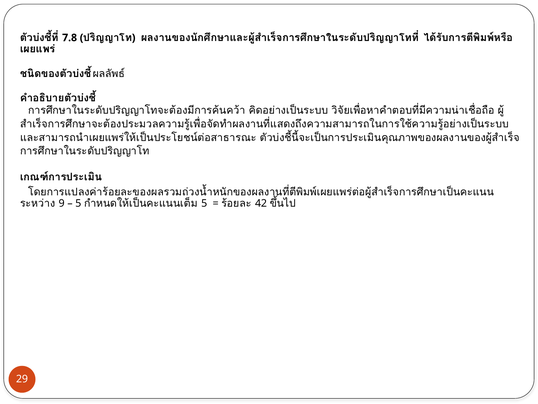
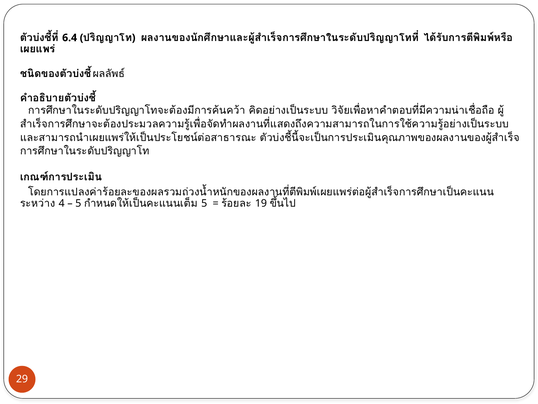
7.8: 7.8 -> 6.4 (70, 38)
9: 9 -> 4 (62, 203)
42: 42 -> 19 (261, 203)
